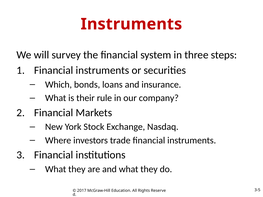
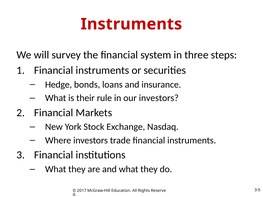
Which: Which -> Hedge (59, 85)
our company: company -> investors (159, 98)
